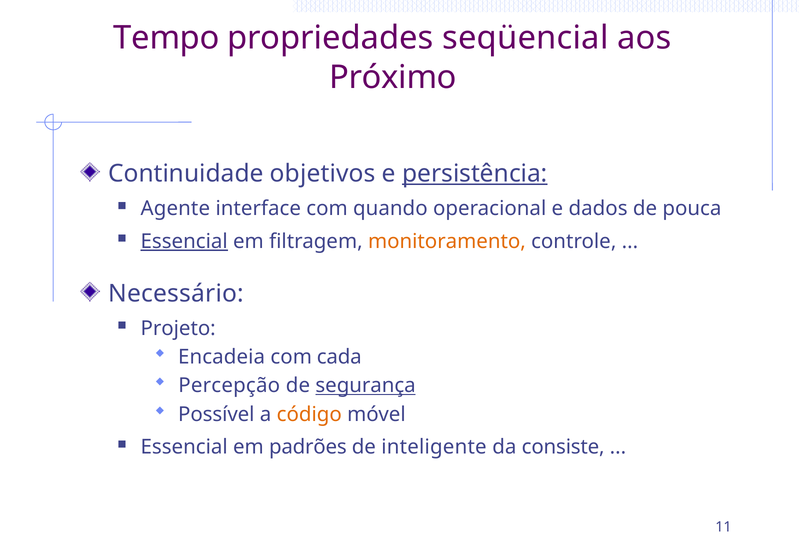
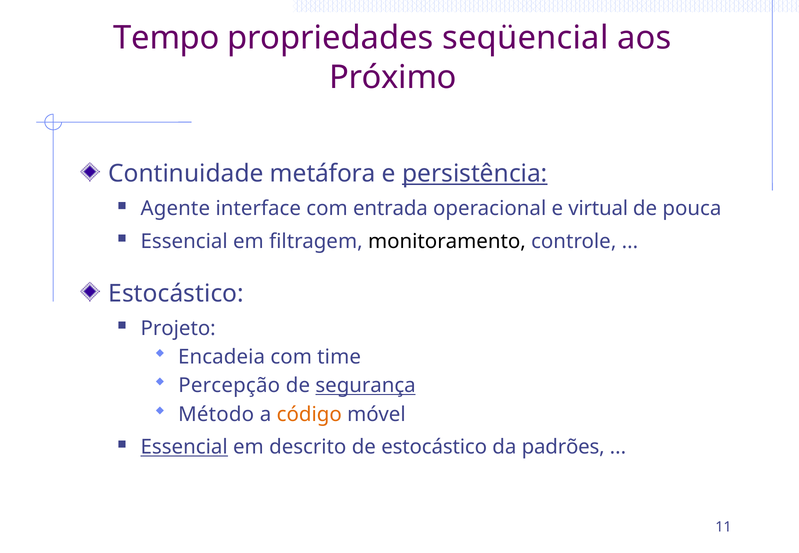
objetivos: objetivos -> metáfora (323, 174)
quando: quando -> entrada (390, 209)
dados: dados -> virtual (598, 209)
Essencial underline: present -> none (184, 242)
monitoramento colour: orange -> black (447, 242)
Necessário: Necessário -> Estocástico (176, 293)
cada: cada -> time (339, 357)
Possível: Possível -> Método (216, 414)
Essencial underline: none -> present (184, 447)
padrões: padrões -> descrito (308, 447)
de inteligente: inteligente -> estocástico (434, 447)
consiste: consiste -> padrões (563, 447)
